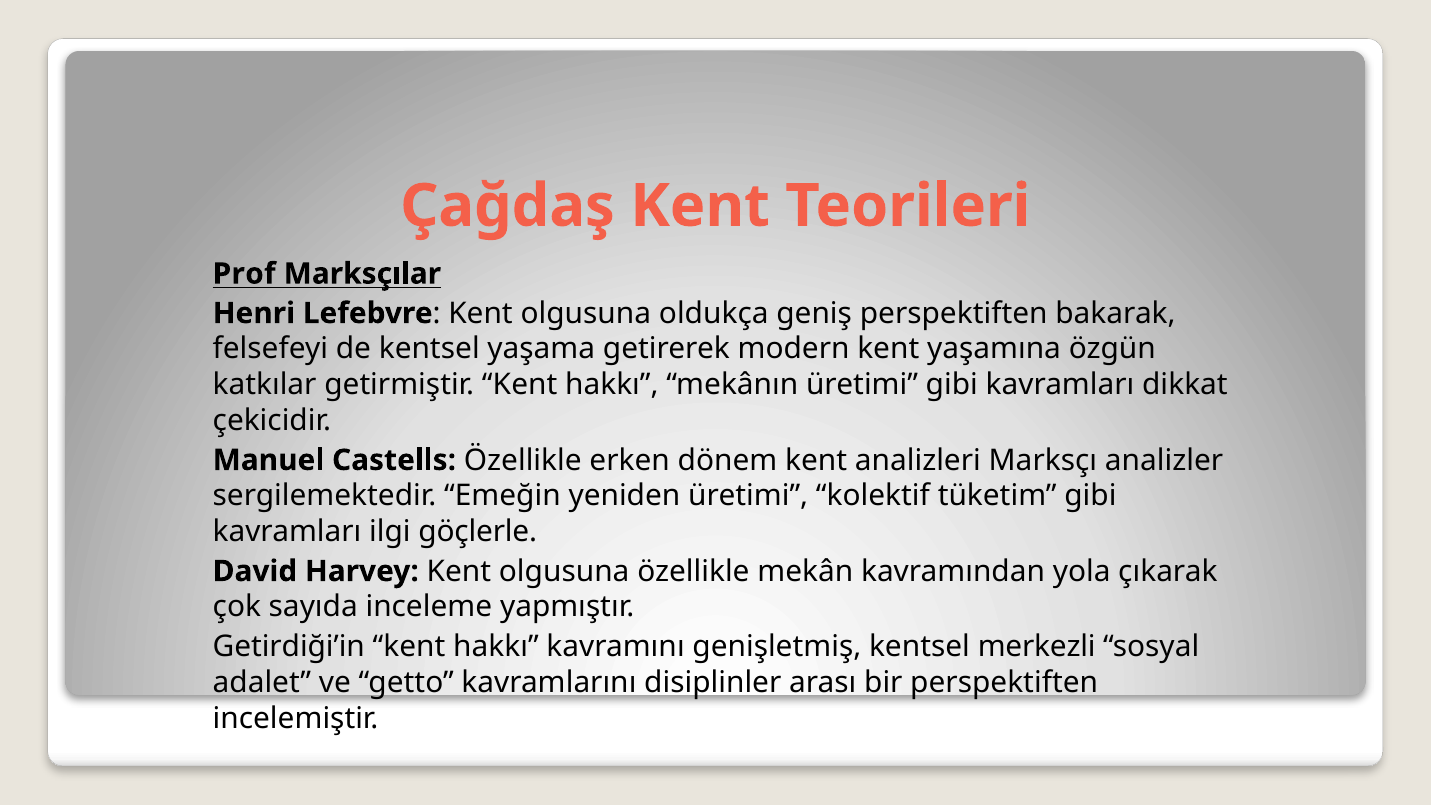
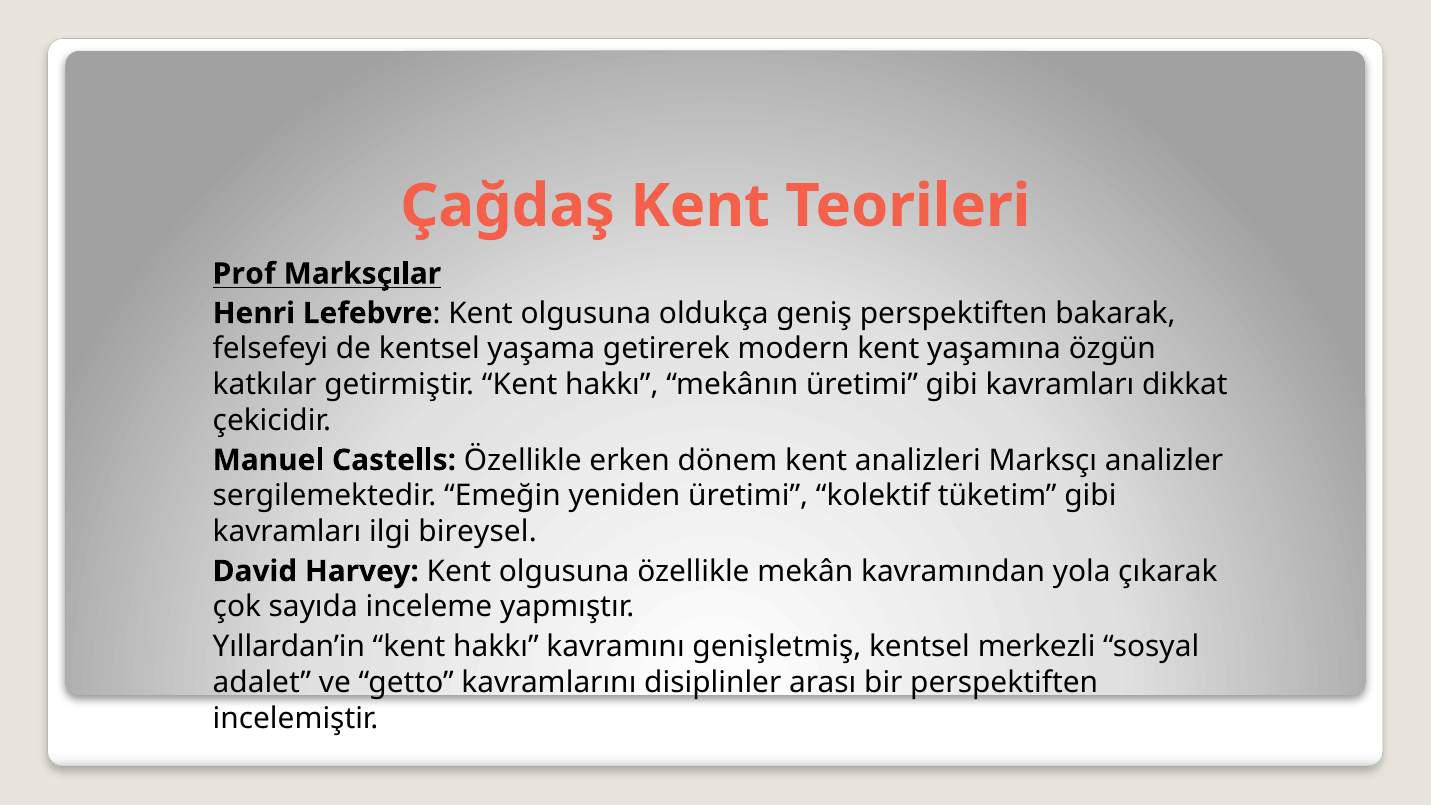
göçlerle: göçlerle -> bireysel (478, 532)
Getirdiği’in: Getirdiği’in -> Yıllardan’in (289, 647)
